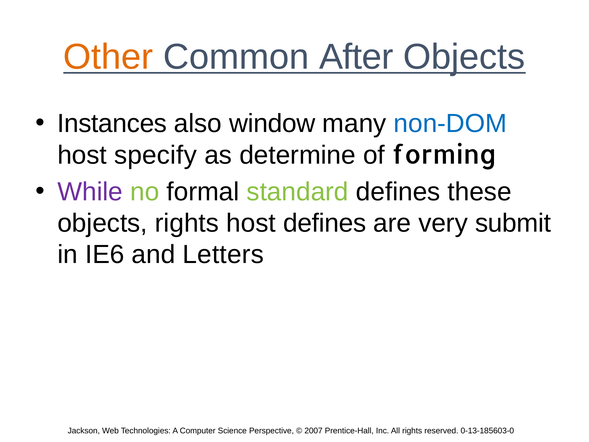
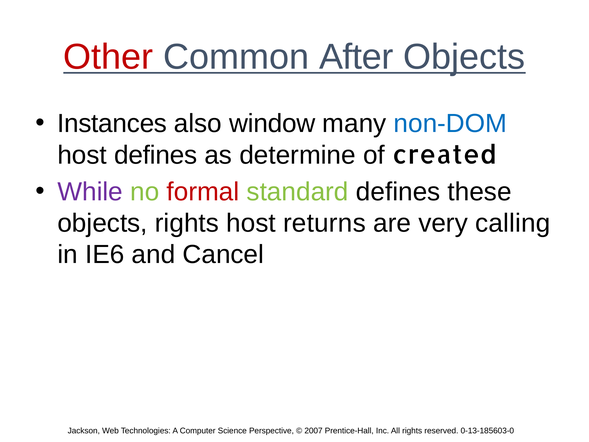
Other colour: orange -> red (108, 57)
host specify: specify -> defines (156, 155)
forming: forming -> created (445, 155)
formal colour: black -> red (203, 192)
host defines: defines -> returns (324, 223)
submit: submit -> calling (513, 223)
Letters: Letters -> Cancel (223, 254)
